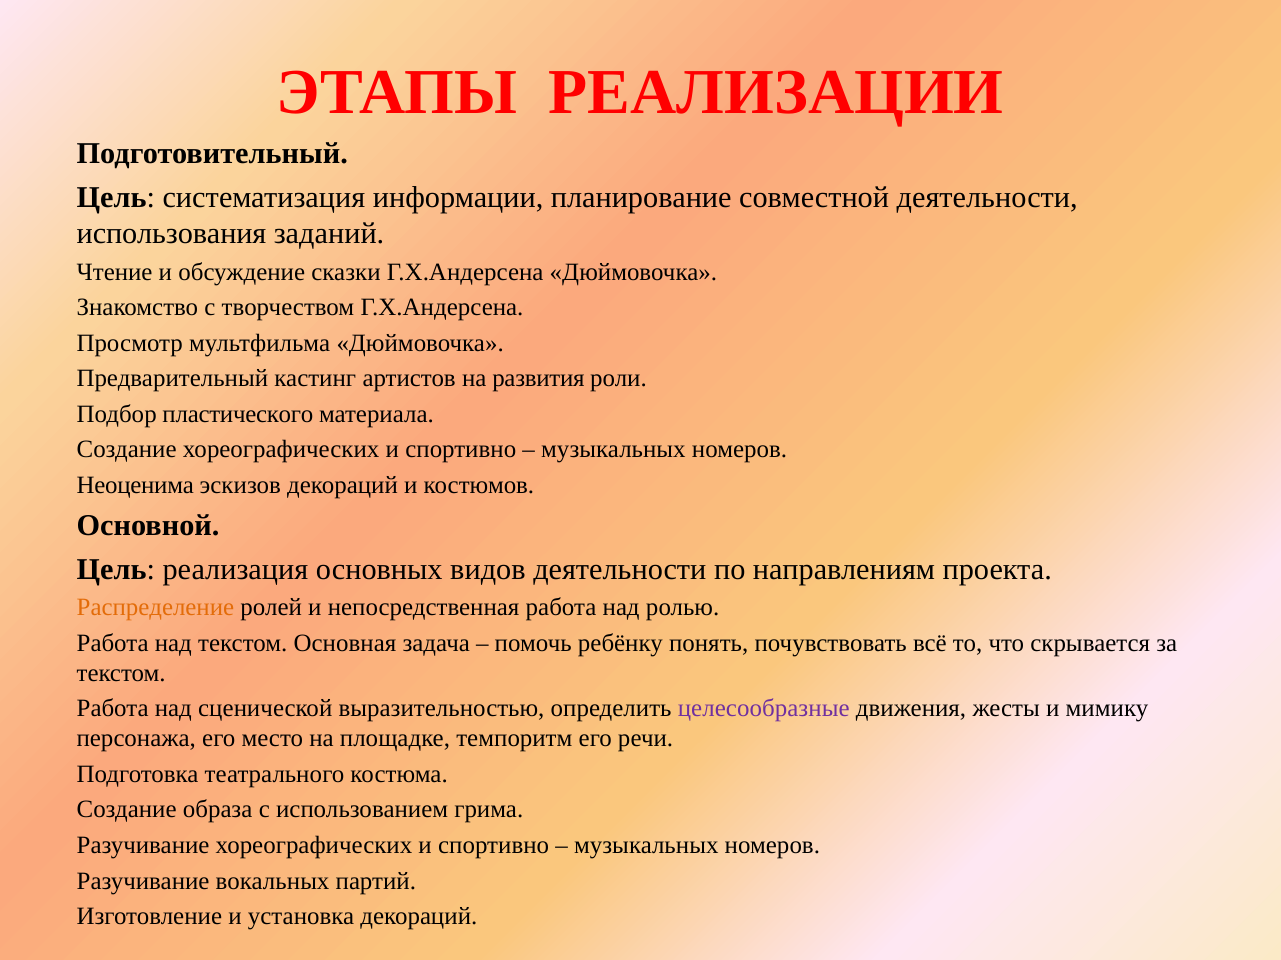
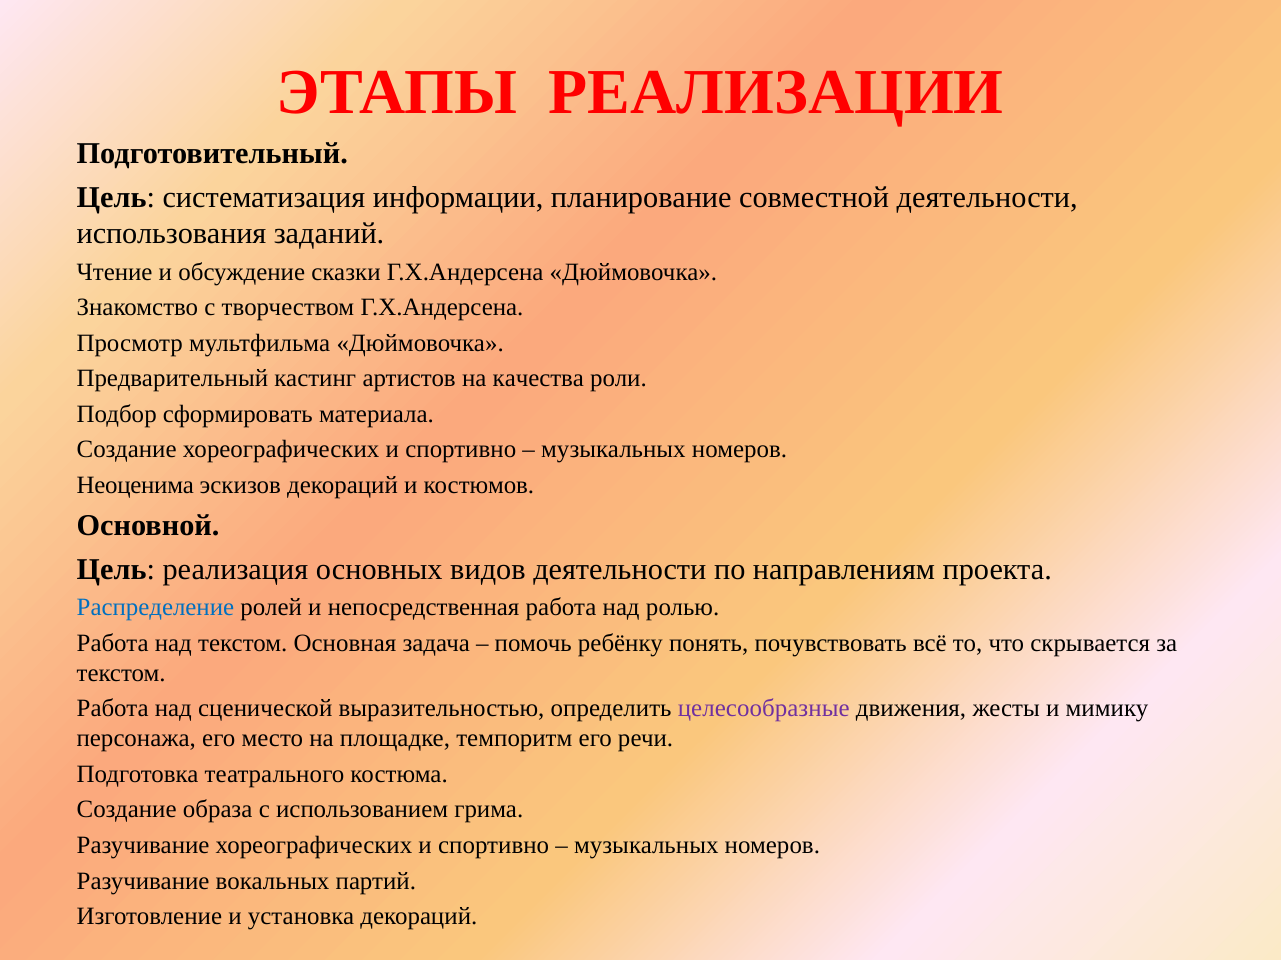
развития: развития -> качества (538, 379)
пластического: пластического -> сформировать (238, 414)
Распределение colour: orange -> blue (155, 608)
